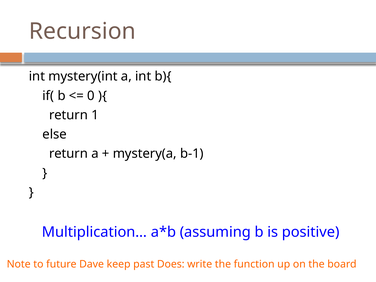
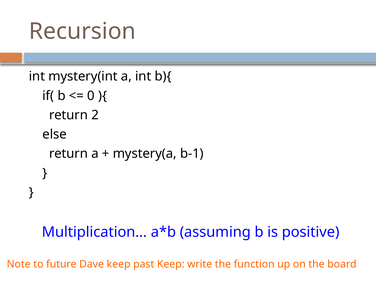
1: 1 -> 2 (95, 115)
past Does: Does -> Keep (171, 264)
